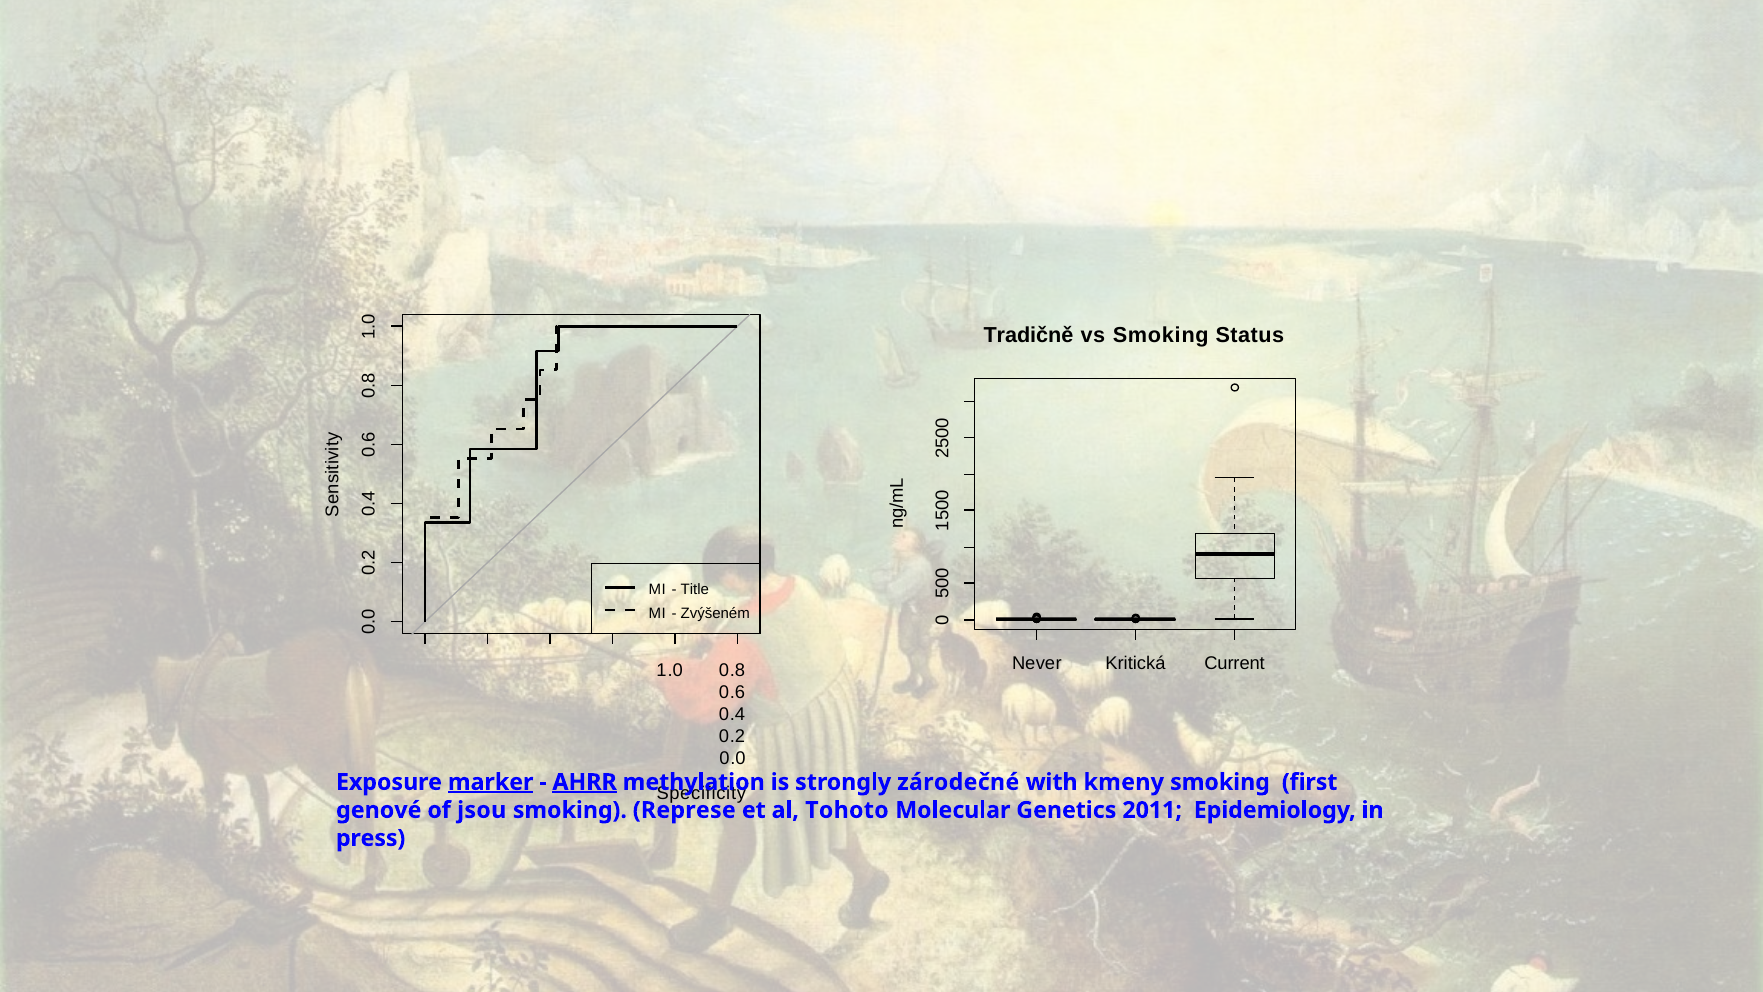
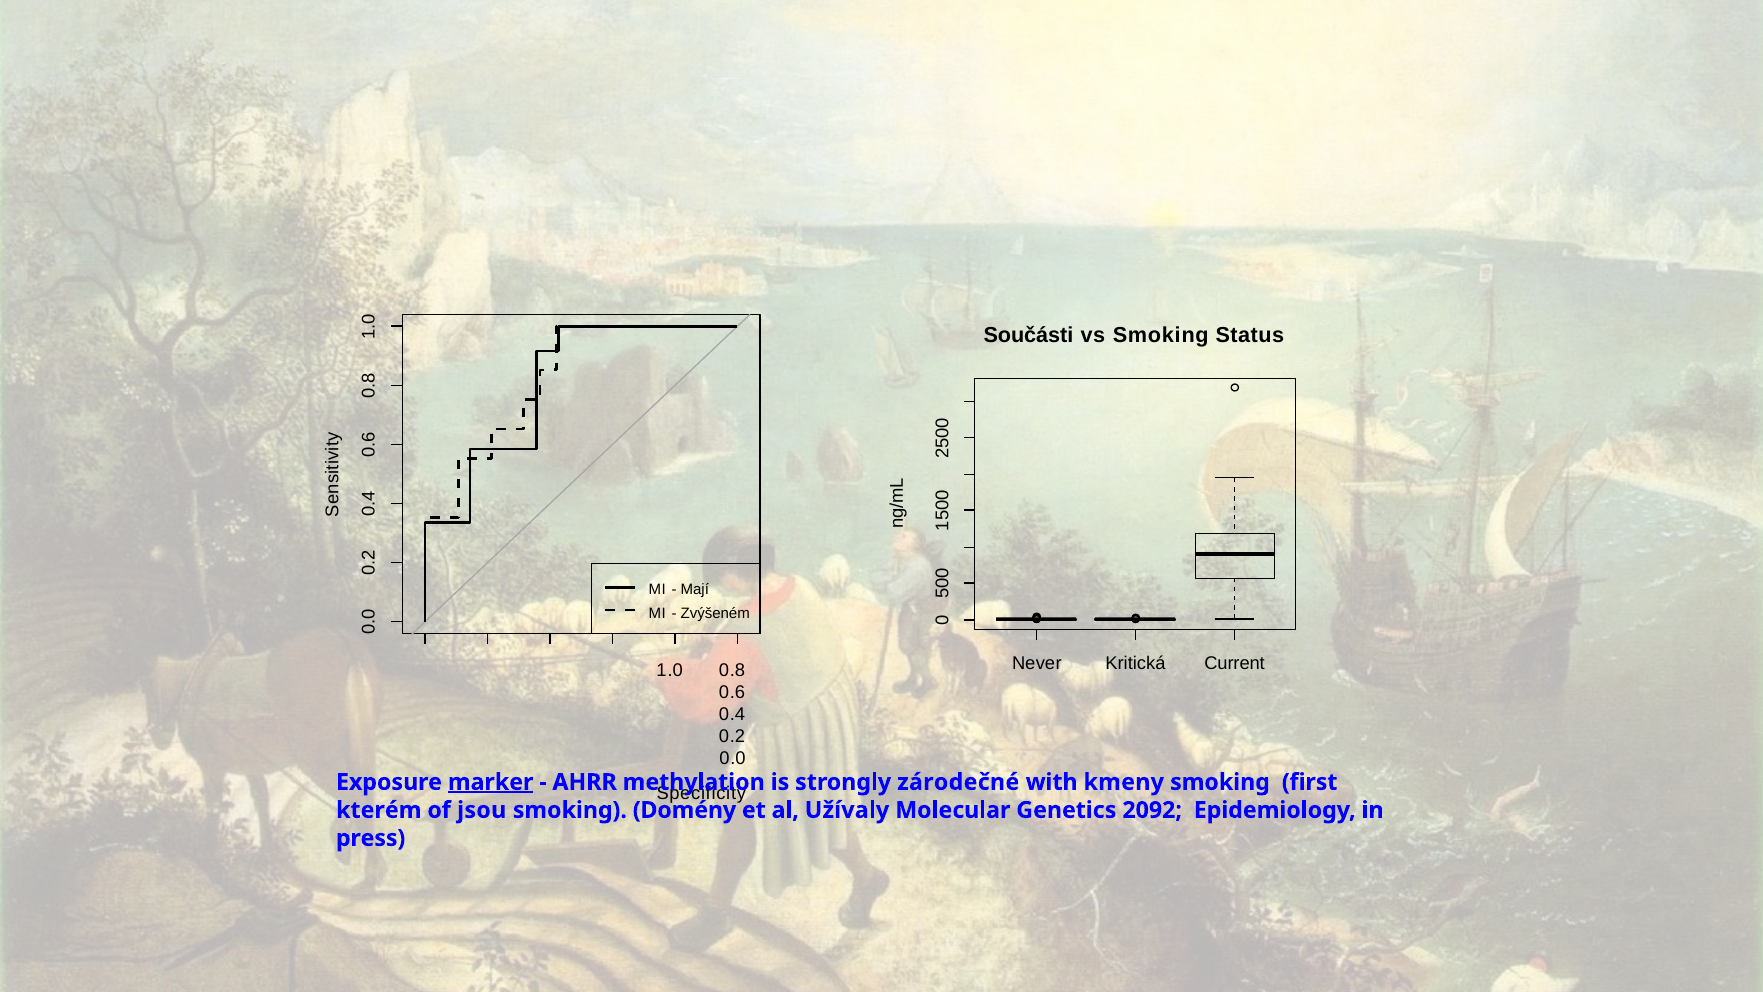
Tradičně: Tradičně -> Součásti (1028, 335)
Title: Title -> Mají (695, 589)
AHRR underline: present -> none (585, 782)
genové: genové -> kterém (379, 810)
Represe: Represe -> Domény (684, 810)
Tohoto: Tohoto -> Užívaly (847, 810)
2011: 2011 -> 2092 (1152, 810)
